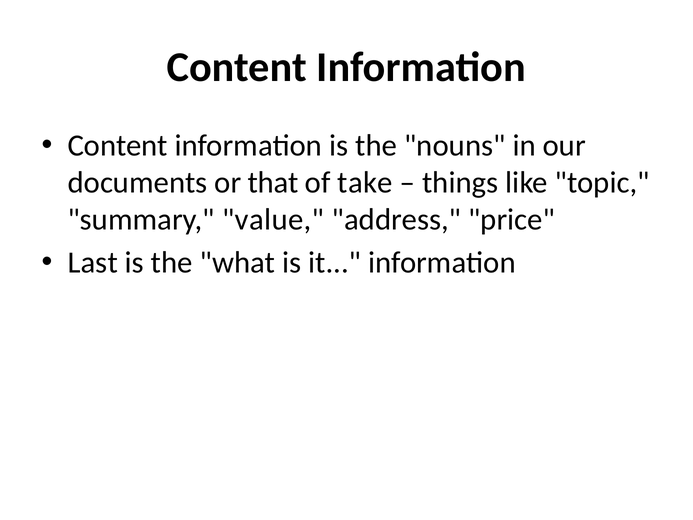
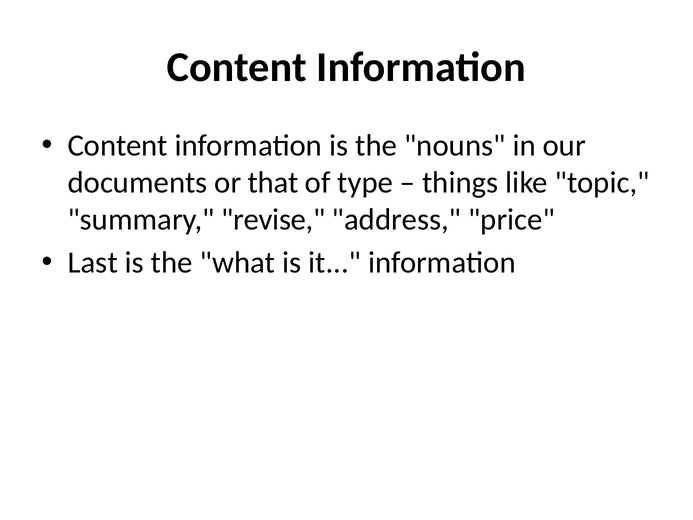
take: take -> type (365, 182)
value: value -> revise (273, 219)
